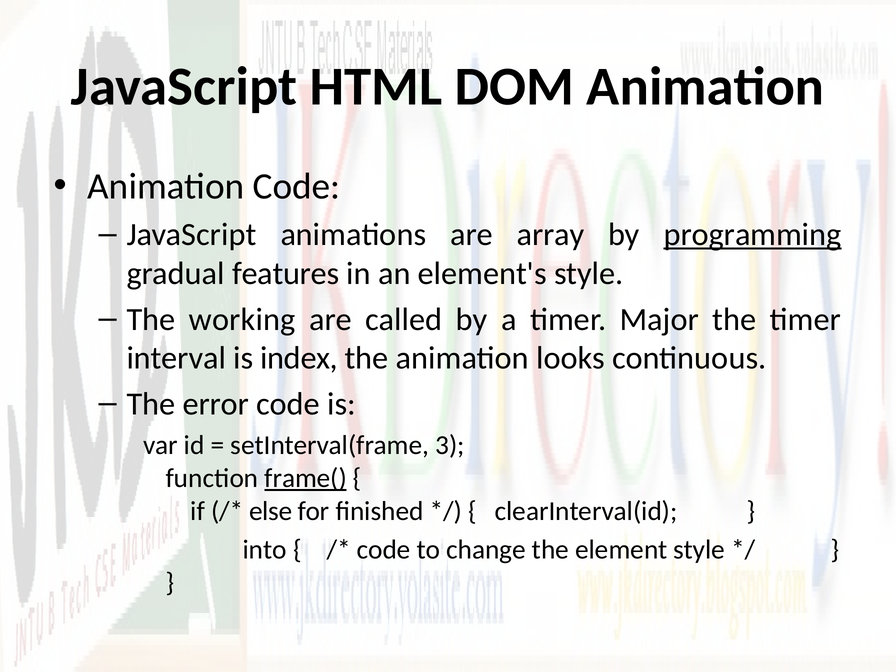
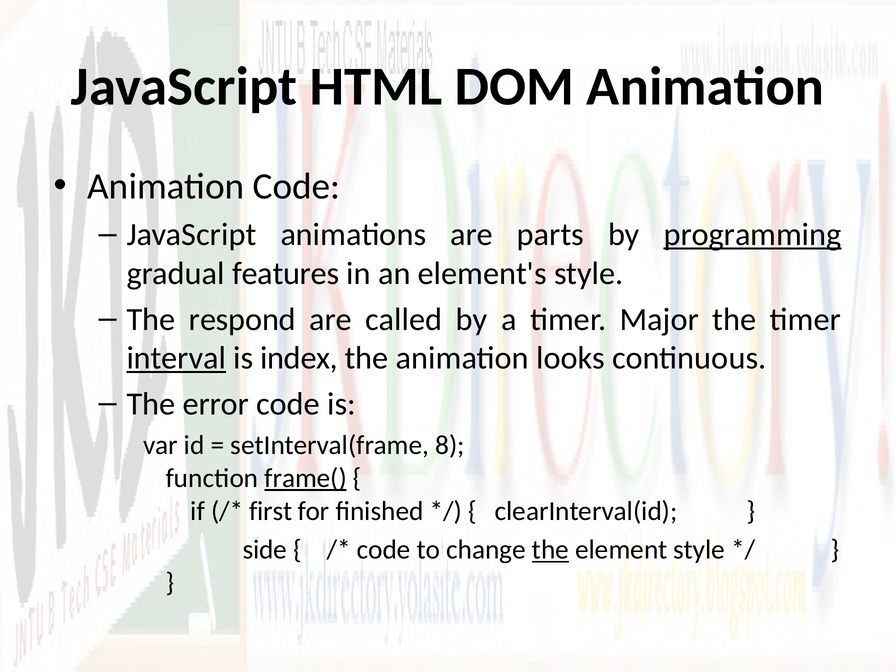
array: array -> parts (550, 235)
working: working -> respond (242, 319)
interval underline: none -> present (176, 358)
3: 3 -> 8 (450, 445)
else: else -> first (271, 511)
into: into -> side (265, 550)
the underline: none -> present (550, 550)
